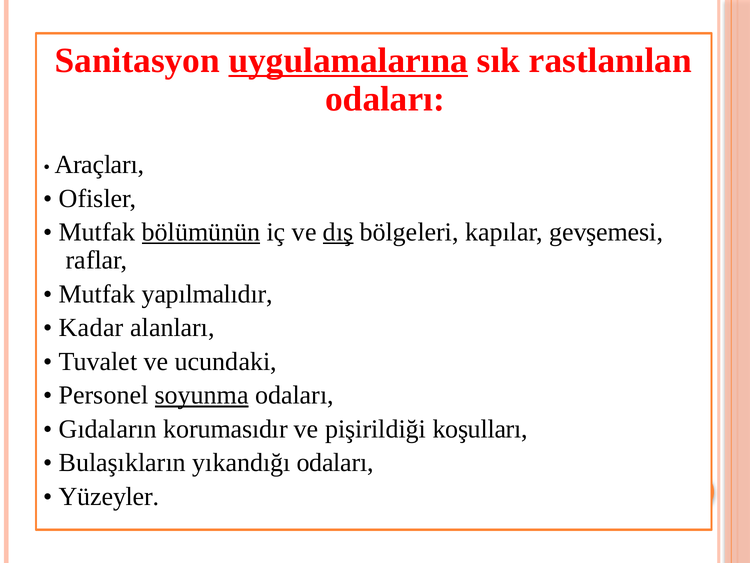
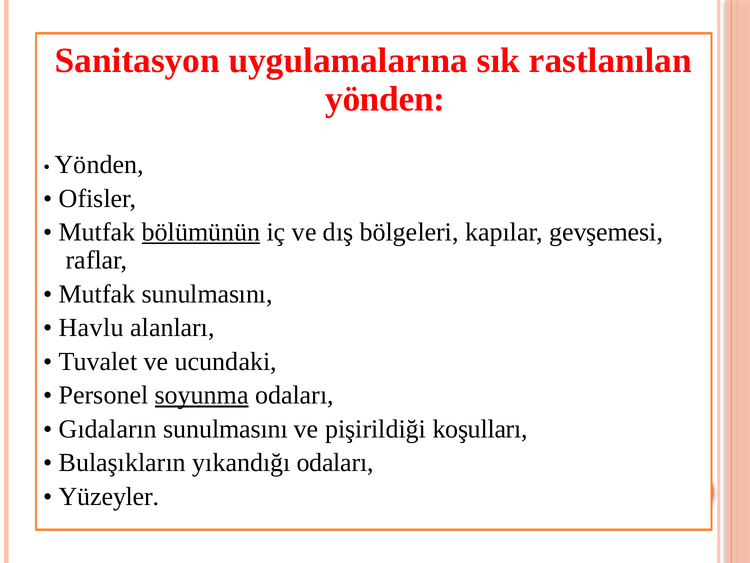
uygulamalarına underline: present -> none (348, 61)
odaları: odaları -> yönden (385, 99)
Araçları: Araçları -> Yönden (99, 165)
dış underline: present -> none (338, 232)
Mutfak yapılmalıdır: yapılmalıdır -> sunulmasını (207, 294)
Kadar: Kadar -> Havlu (91, 328)
Gıdaların korumasıdır: korumasıdır -> sunulmasını (226, 429)
